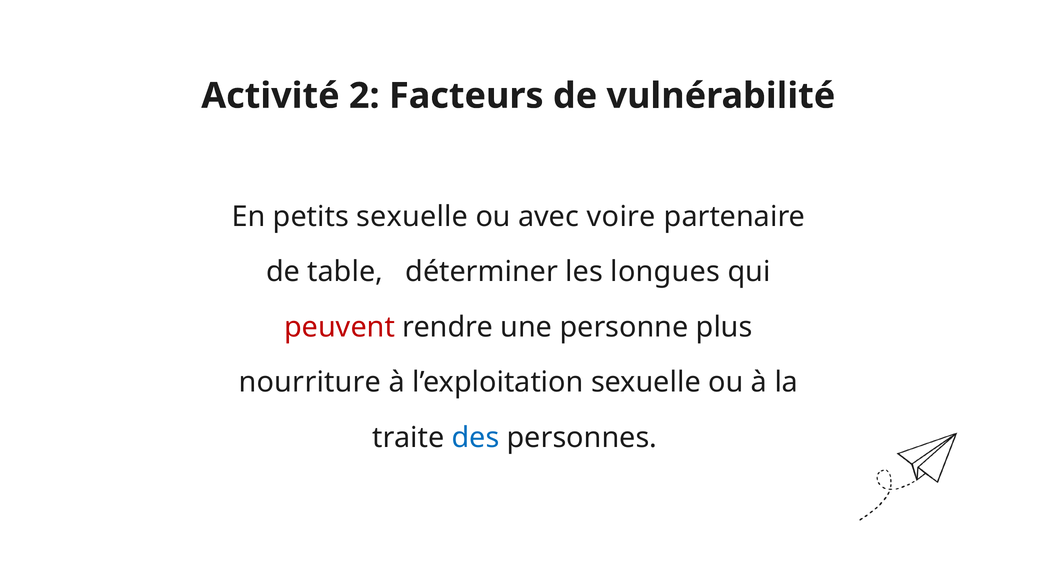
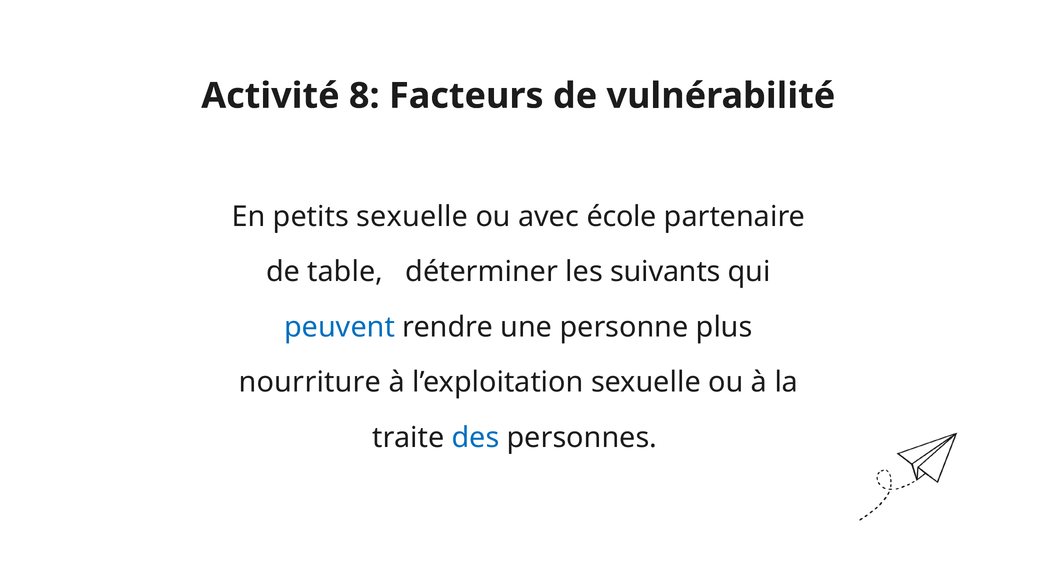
2: 2 -> 8 (364, 96)
voire: voire -> école (622, 217)
longues: longues -> suivants (665, 272)
peuvent colour: red -> blue (340, 327)
